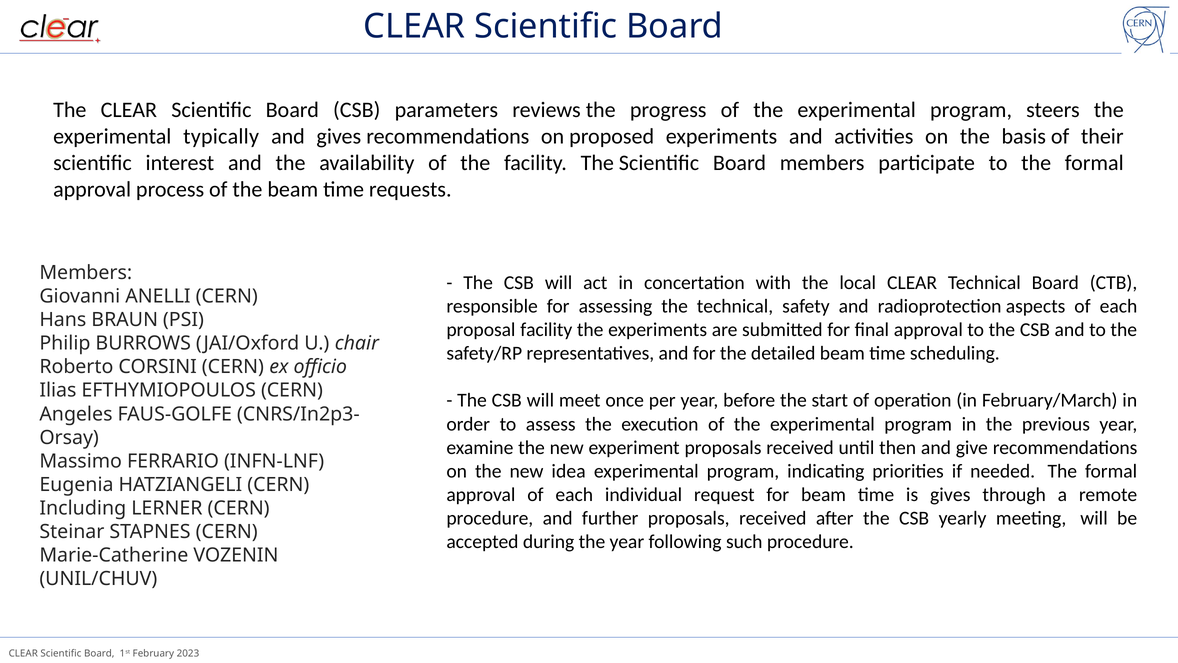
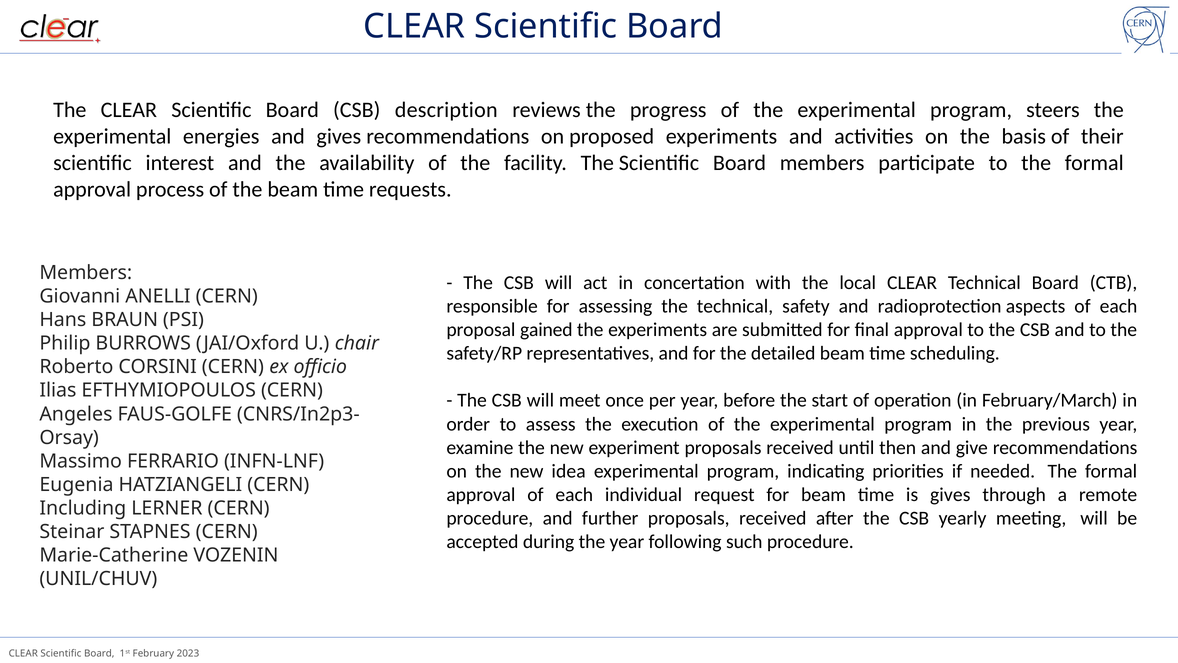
parameters: parameters -> description (446, 110)
typically: typically -> energies (221, 137)
proposal facility: facility -> gained (546, 330)
